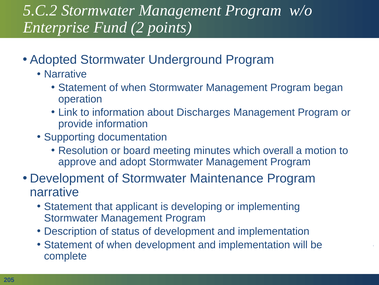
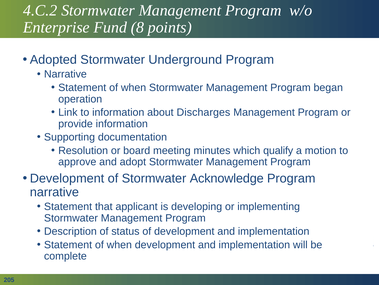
5.C.2: 5.C.2 -> 4.C.2 (40, 10)
2: 2 -> 8 (137, 27)
overall: overall -> qualify (278, 150)
Maintenance: Maintenance -> Acknowledge (227, 178)
